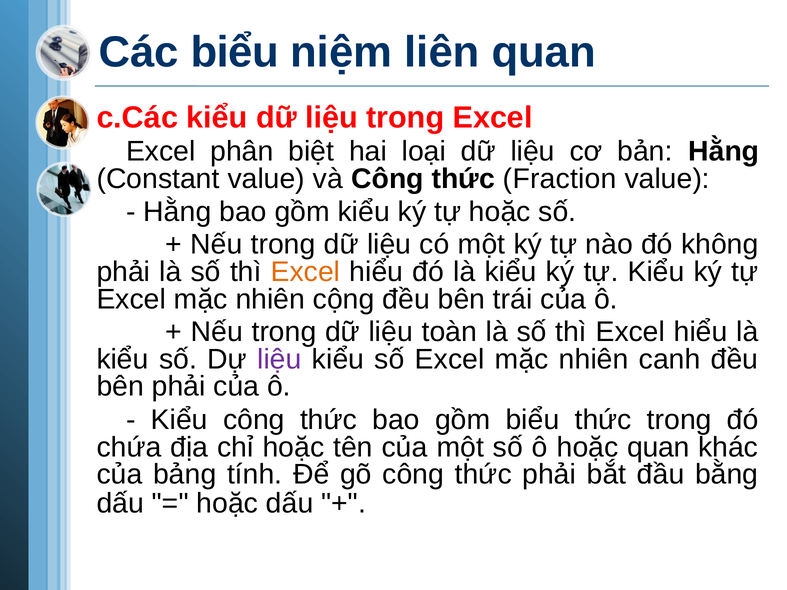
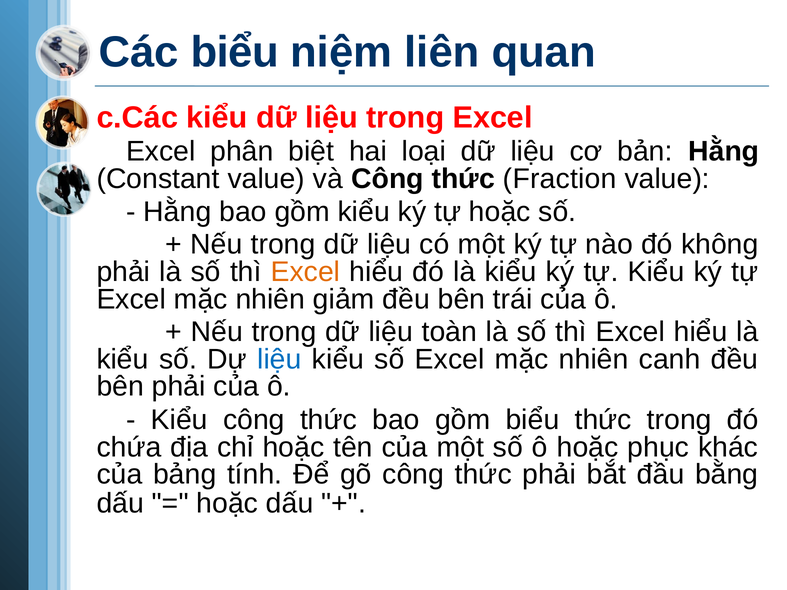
cộng: cộng -> giảm (344, 299)
liệu colour: purple -> blue (279, 359)
hoặc quan: quan -> phục (658, 447)
